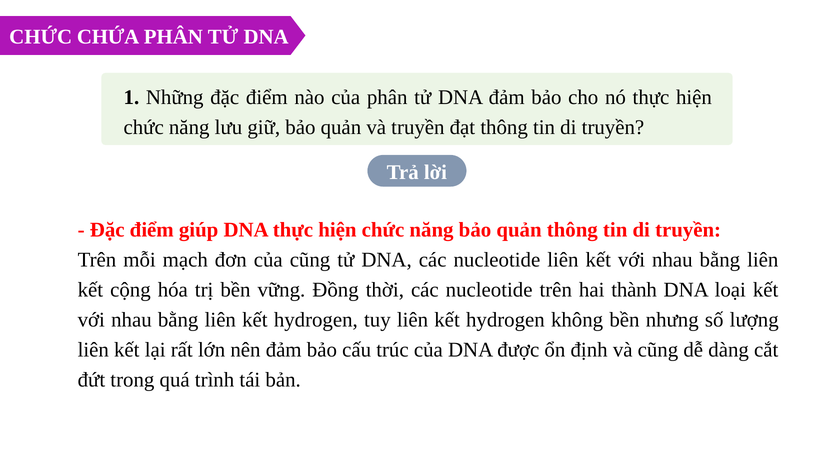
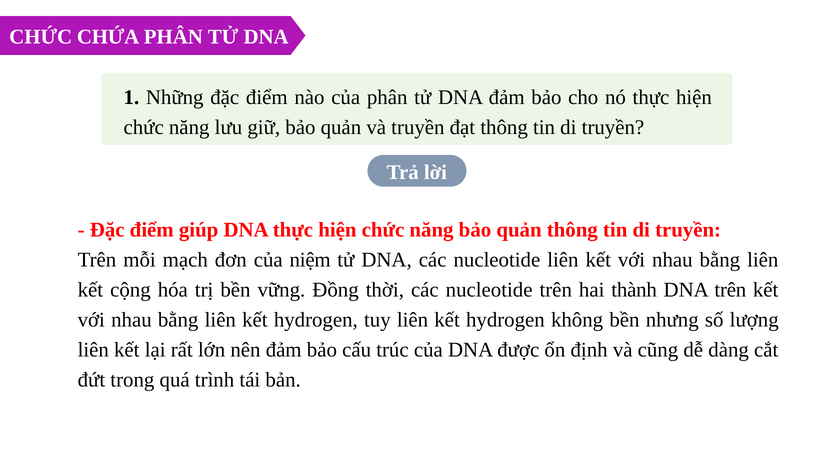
của cũng: cũng -> niệm (310, 260)
DNA loại: loại -> trên (730, 290)
